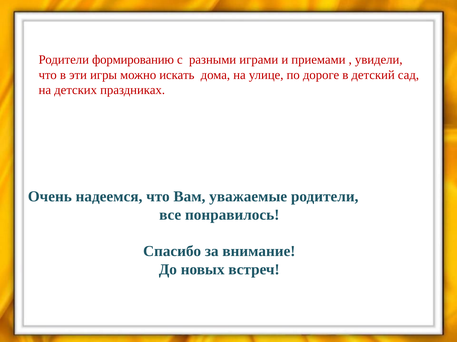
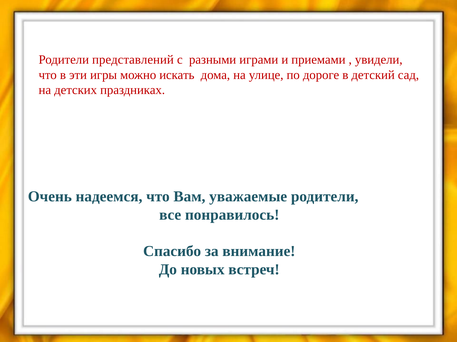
формированию: формированию -> представлений (133, 60)
